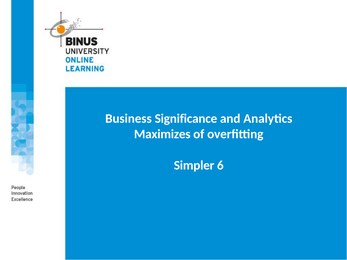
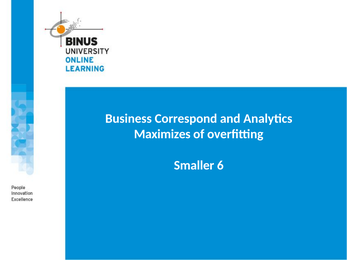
Significance: Significance -> Correspond (186, 119)
Simpler: Simpler -> Smaller (194, 166)
